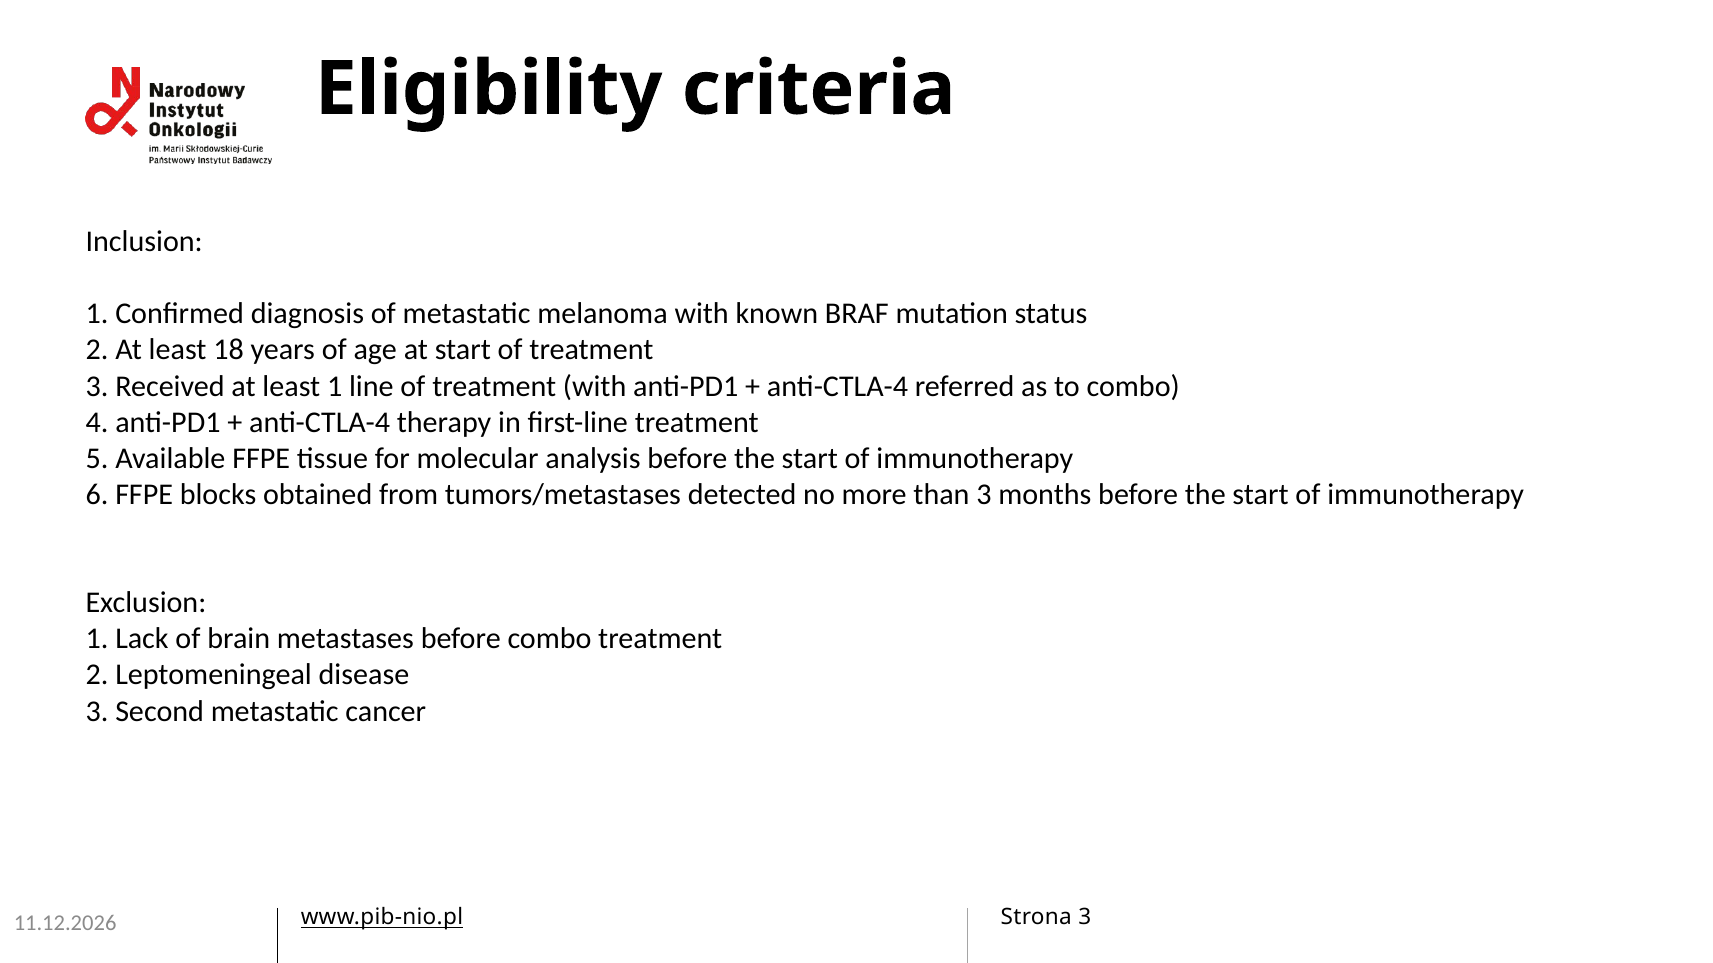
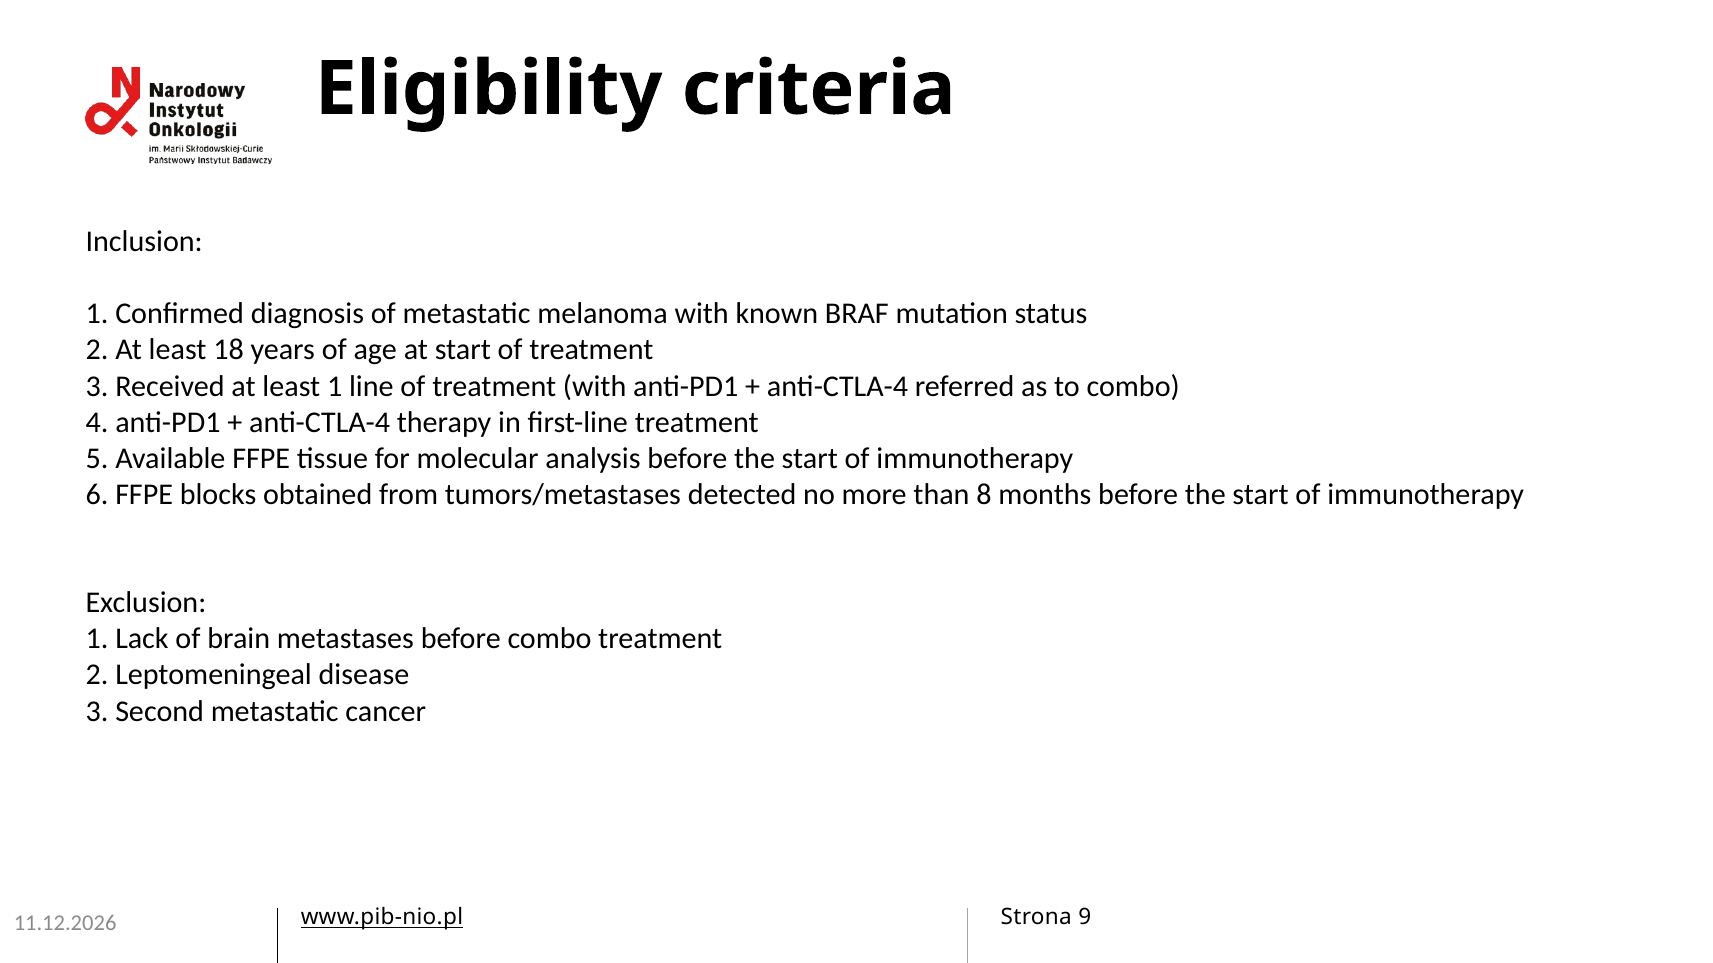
than 3: 3 -> 8 (984, 494)
Strona 3: 3 -> 9 (1085, 917)
